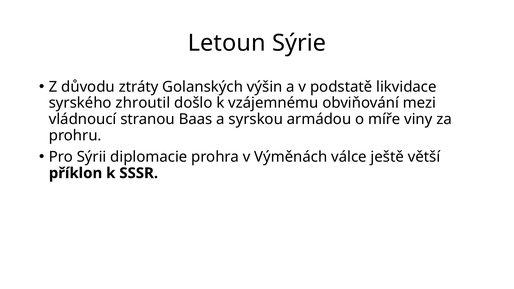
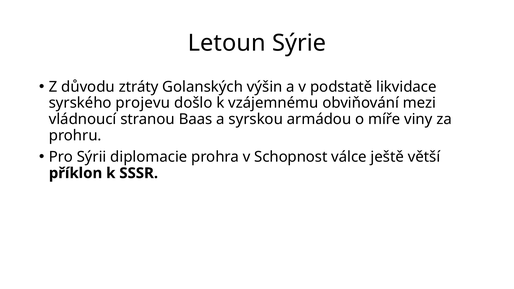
zhroutil: zhroutil -> projevu (143, 103)
Výměnách: Výměnách -> Schopnost (291, 157)
